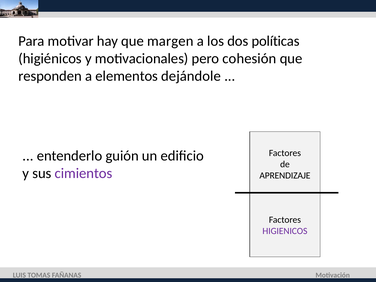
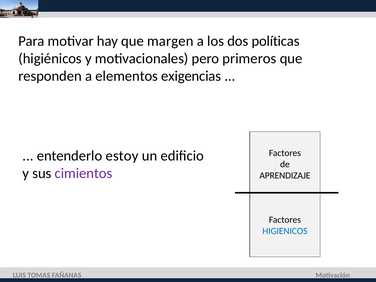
cohesión: cohesión -> primeros (249, 59)
dejándole: dejándole -> exigencias (191, 76)
guión: guión -> estoy (122, 156)
HIGIENICOS colour: purple -> blue (285, 231)
